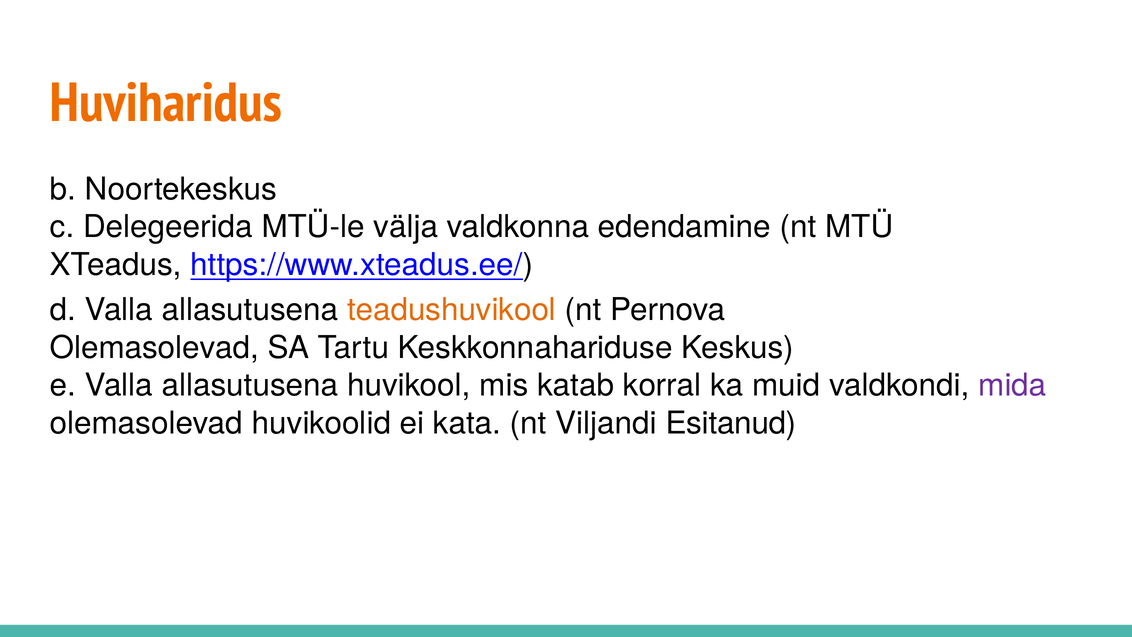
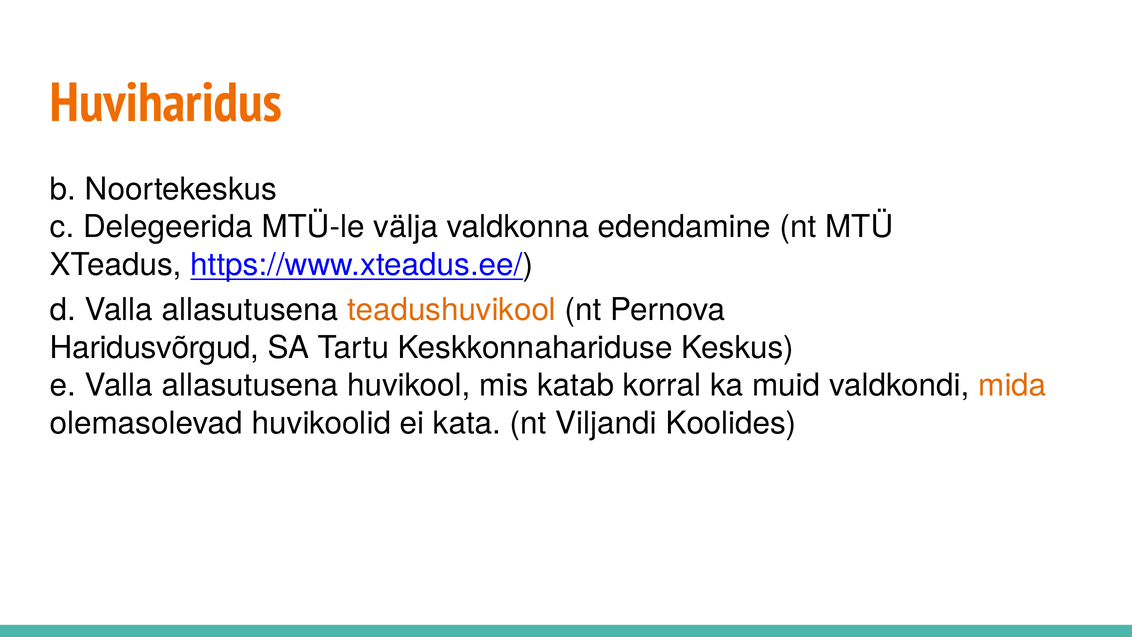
Olemasolevad: Olemasolevad -> Haridusvõrgud (155, 348)
mida colour: purple -> orange (1012, 385)
Esitanud: Esitanud -> Koolides (731, 423)
